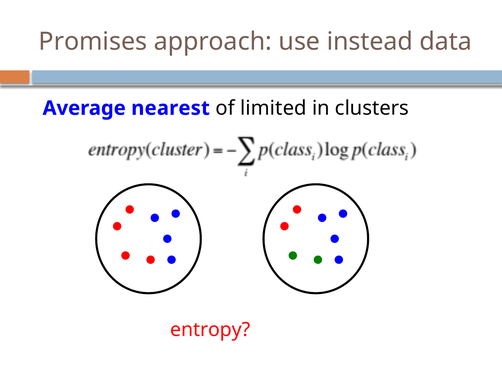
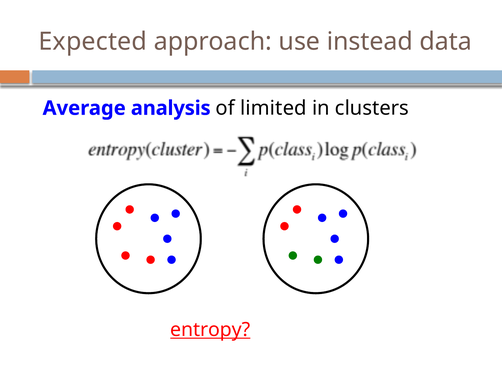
Promises: Promises -> Expected (93, 41)
nearest: nearest -> analysis (171, 108)
entropy underline: none -> present (210, 329)
